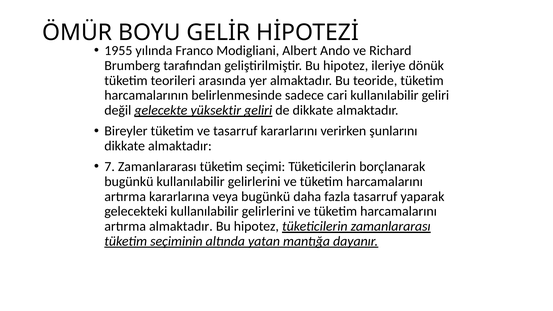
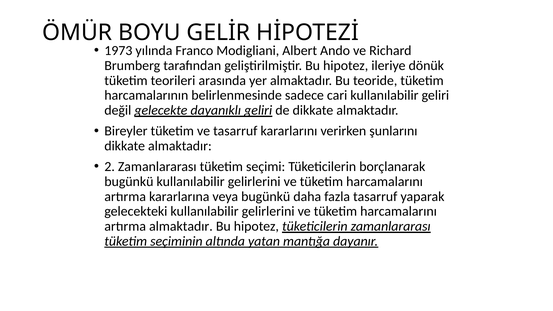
1955: 1955 -> 1973 (118, 51)
yüksektir: yüksektir -> dayanıklı (216, 110)
7: 7 -> 2 (110, 167)
